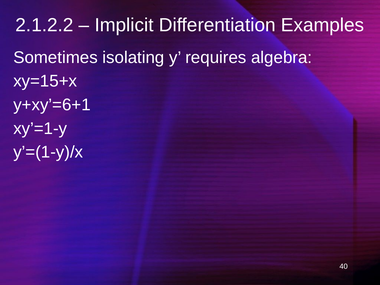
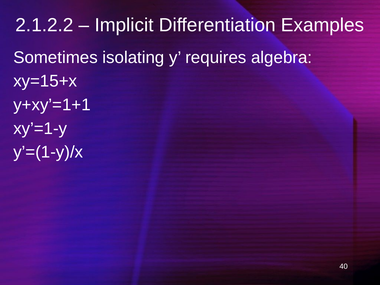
y+xy’=6+1: y+xy’=6+1 -> y+xy’=1+1 (52, 105)
